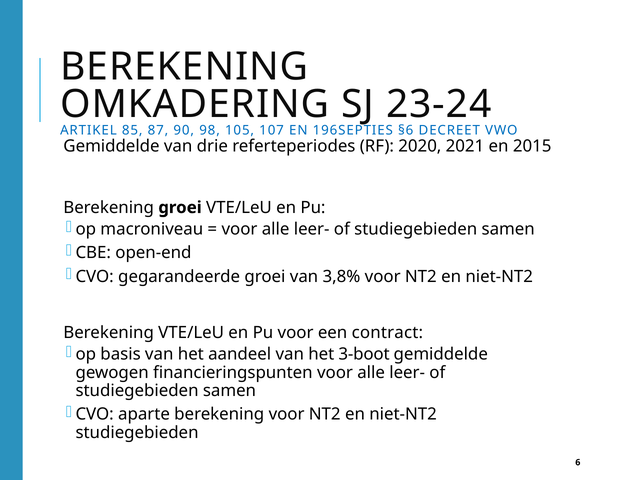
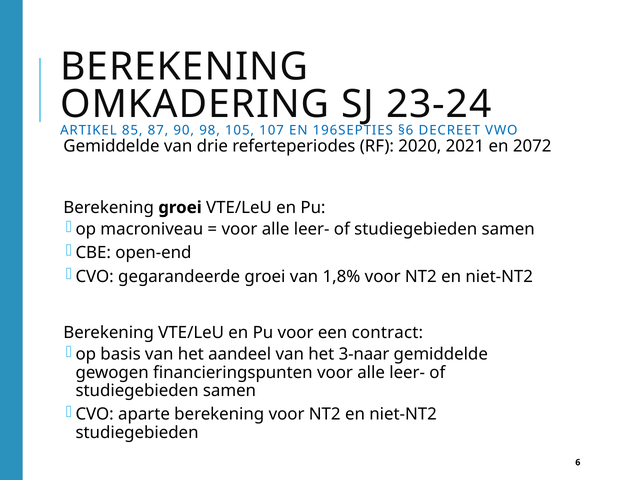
2015: 2015 -> 2072 (532, 146)
3,8%: 3,8% -> 1,8% (341, 277)
3-boot: 3-boot -> 3-naar (364, 354)
